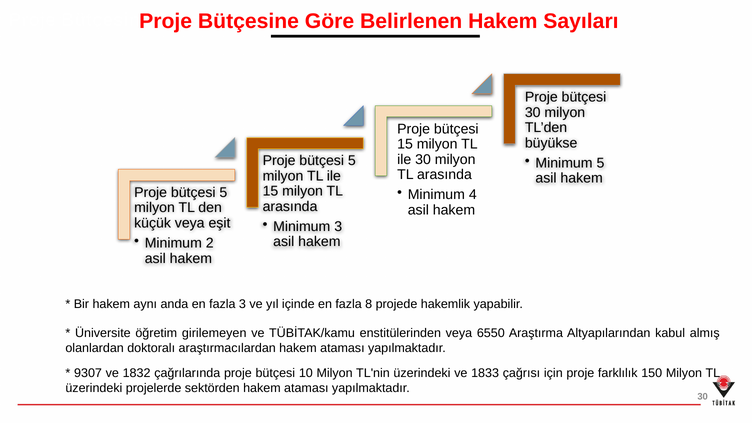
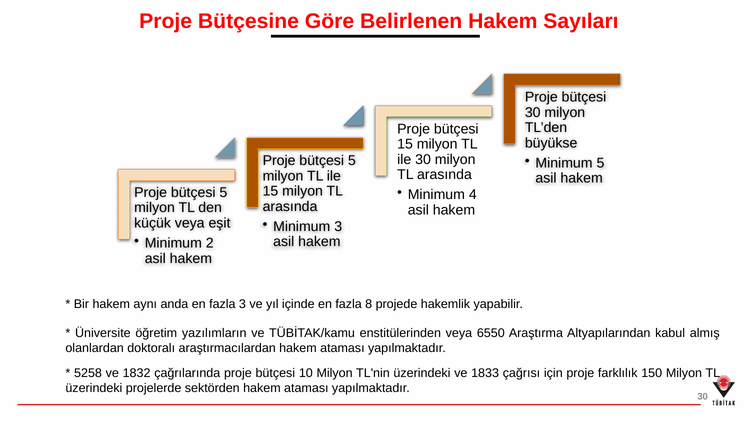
girilemeyen: girilemeyen -> yazılımların (214, 333)
9307: 9307 -> 5258 (88, 373)
